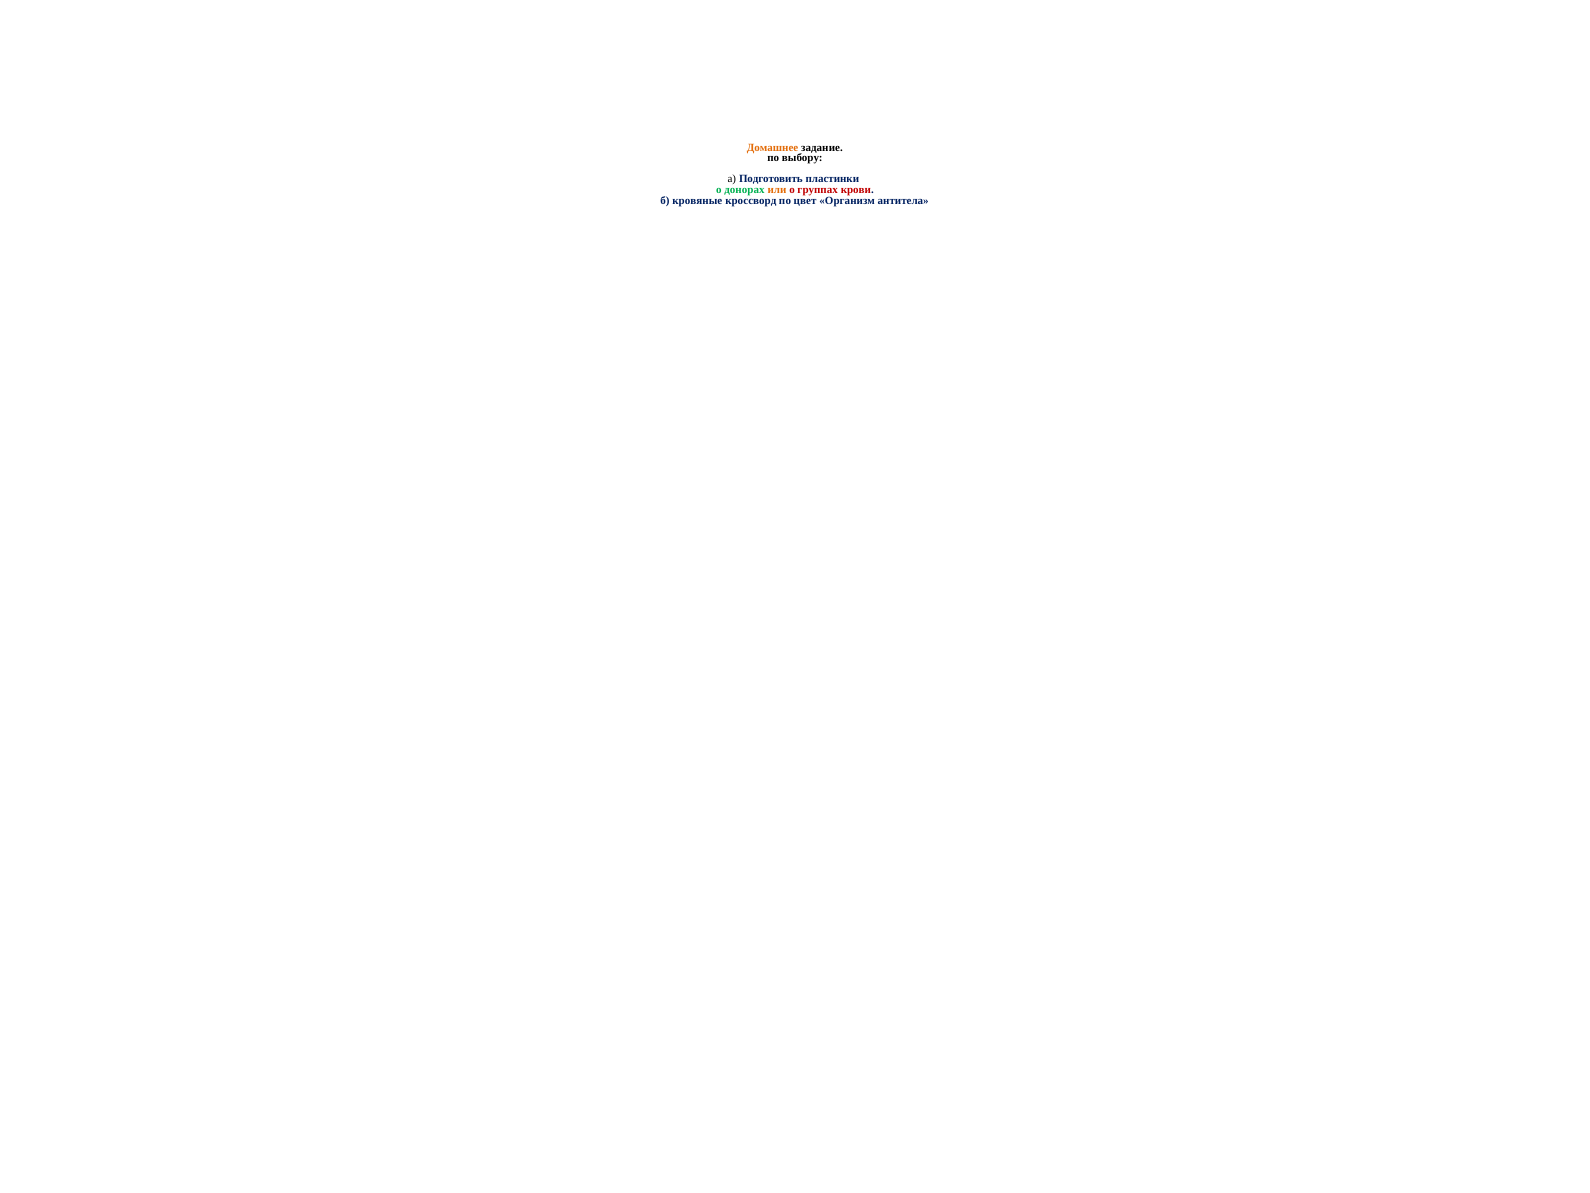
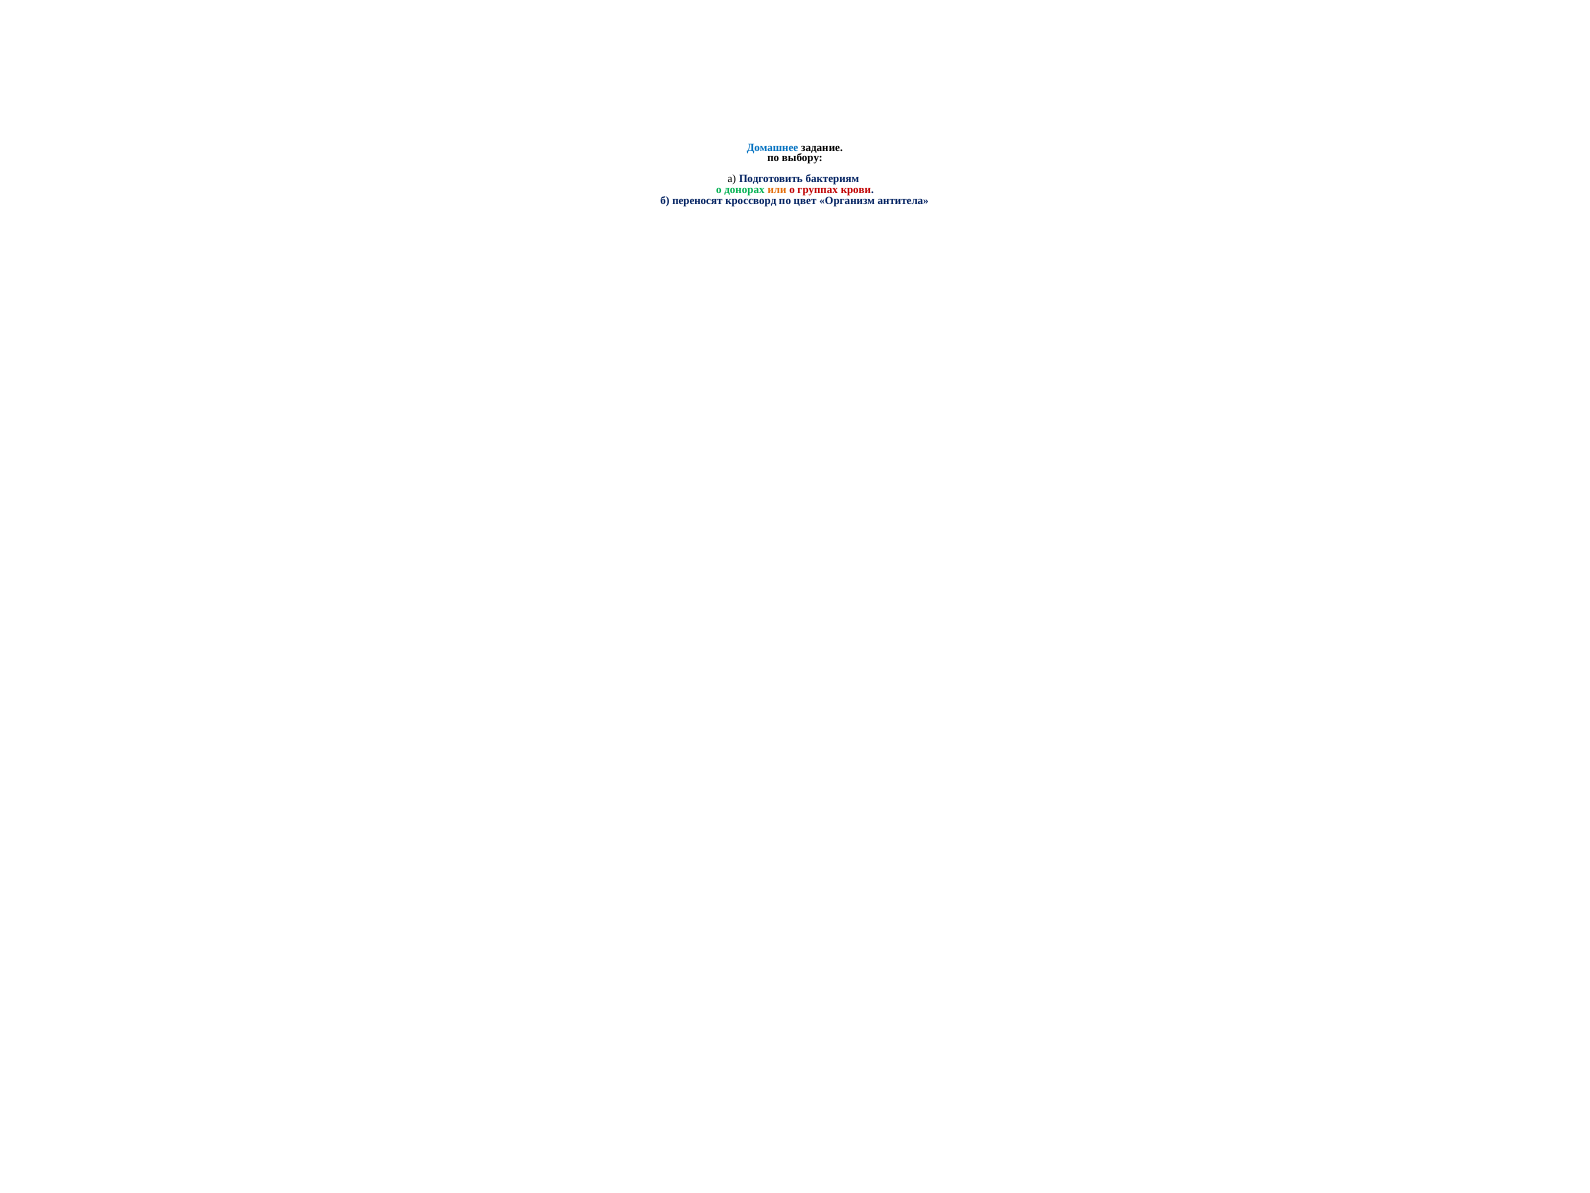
Домашнее colour: orange -> blue (773, 147)
пластинки: пластинки -> бактериям (832, 179)
кровяные: кровяные -> переносят (697, 200)
